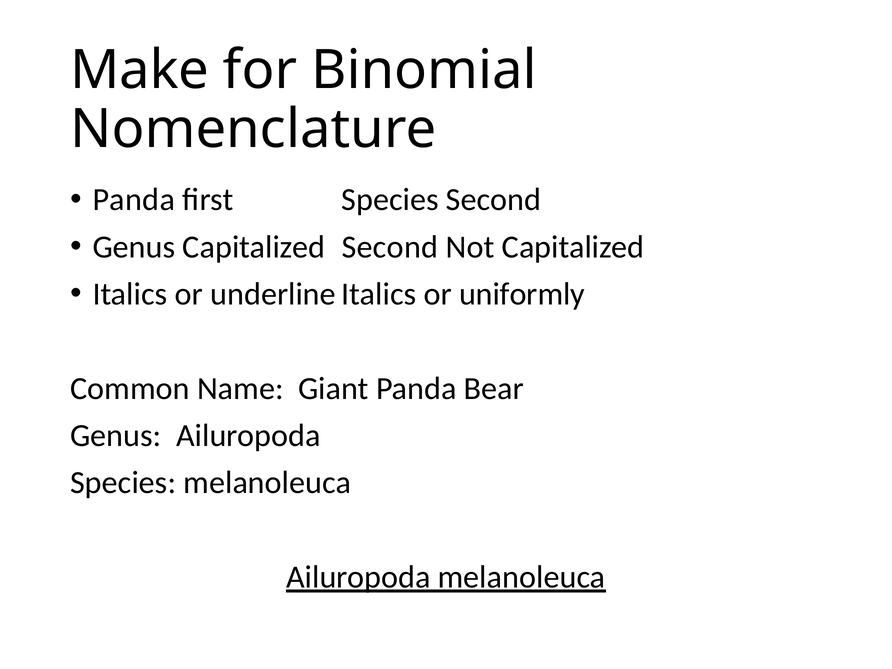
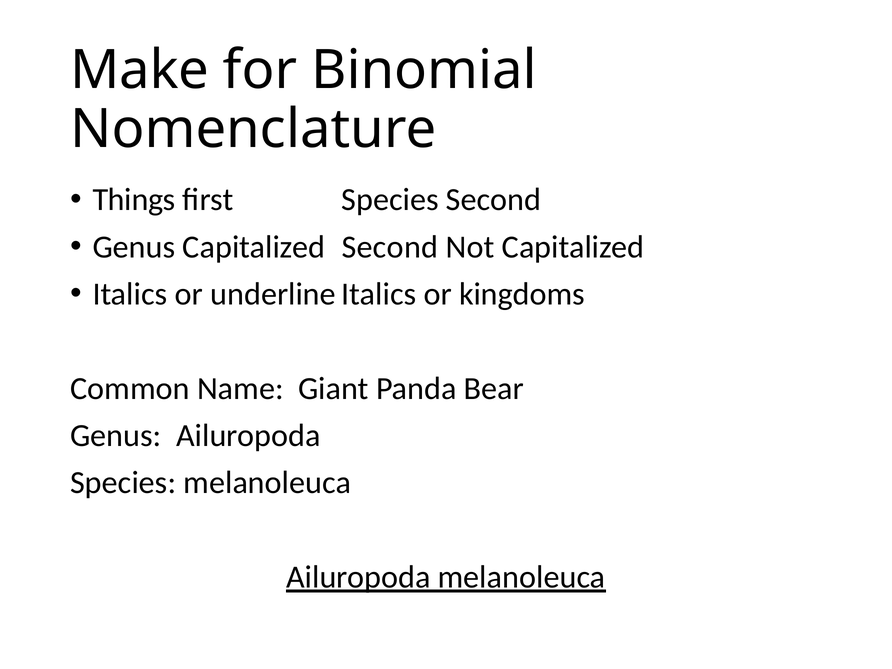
Panda: Panda -> Things (134, 200)
uniformly: uniformly -> kingdoms (522, 294)
